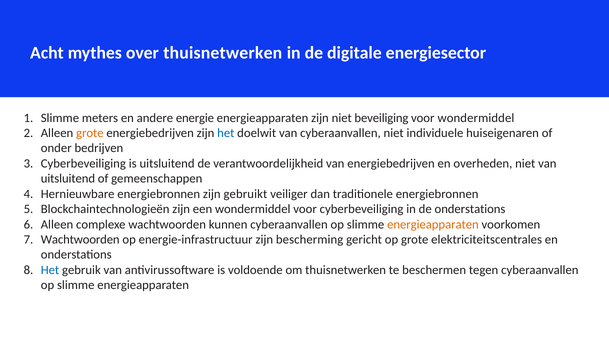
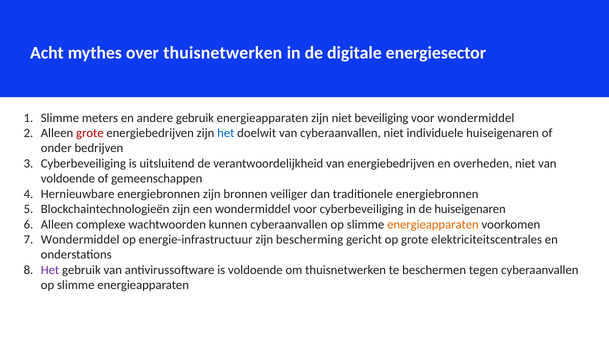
andere energie: energie -> gebruik (195, 118)
grote colour: orange -> red (90, 133)
uitsluitend: uitsluitend -> voldoende (68, 179)
gebruikt: gebruikt -> bronnen (245, 194)
de onderstations: onderstations -> huiseigenaren (470, 209)
Wachtwoorden: Wachtwoorden -> Wondermiddel (80, 240)
Het colour: blue -> purple (50, 270)
